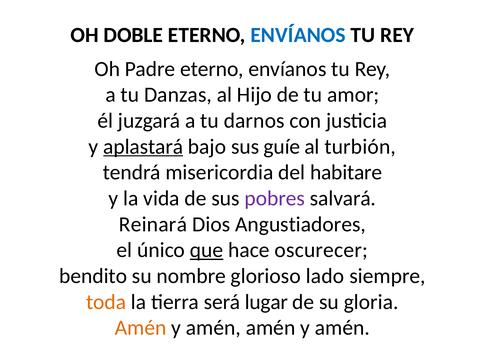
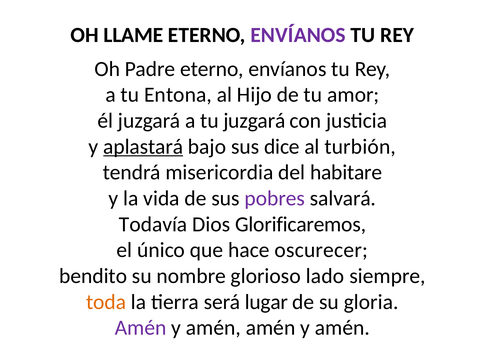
DOBLE: DOBLE -> LLAME (133, 35)
ENVÍANOS colour: blue -> purple (298, 35)
Danzas: Danzas -> Entona (178, 95)
tu darnos: darnos -> juzgará (254, 121)
guíe: guíe -> dice (282, 146)
Reinará: Reinará -> Todavía (153, 224)
Angustiadores: Angustiadores -> Glorificaremos (301, 224)
que underline: present -> none (207, 250)
Amén colour: orange -> purple (141, 328)
